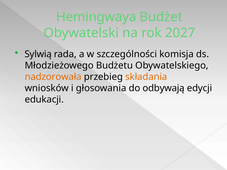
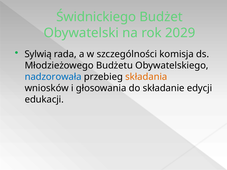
Hemingwaya: Hemingwaya -> Świdnickiego (96, 17)
2027: 2027 -> 2029 (180, 33)
nadzorowała colour: orange -> blue (53, 77)
odbywają: odbywają -> składanie (164, 88)
